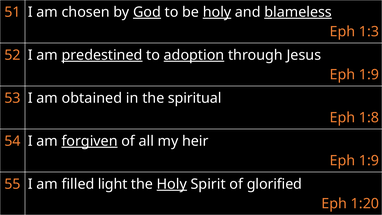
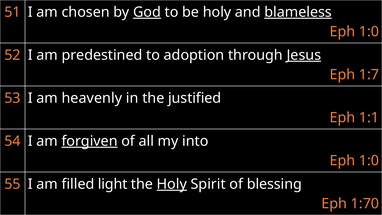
holy underline: present -> none (217, 12)
1:3: 1:3 -> 1:0 (369, 32)
predestined underline: present -> none (102, 55)
adoption underline: present -> none (194, 55)
Jesus underline: none -> present (304, 55)
1:9: 1:9 -> 1:7 (369, 75)
obtained: obtained -> heavenly (92, 98)
spiritual: spiritual -> justified (195, 98)
1:8: 1:8 -> 1:1 (369, 118)
heir: heir -> into (195, 141)
1:9: 1:9 -> 1:0 (369, 160)
glorified: glorified -> blessing (274, 184)
1:20: 1:20 -> 1:70 (365, 203)
